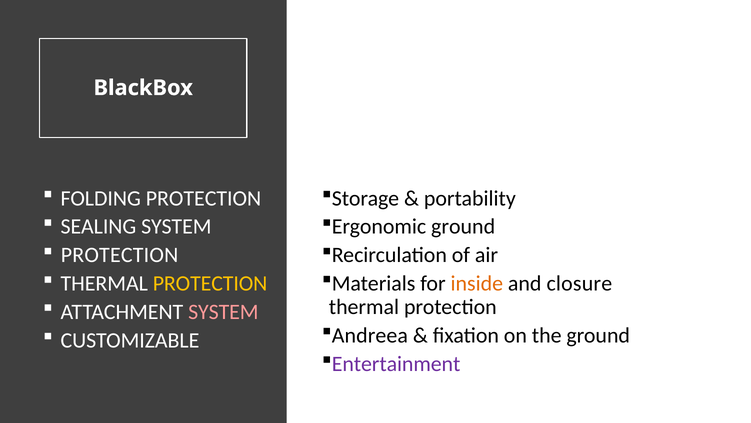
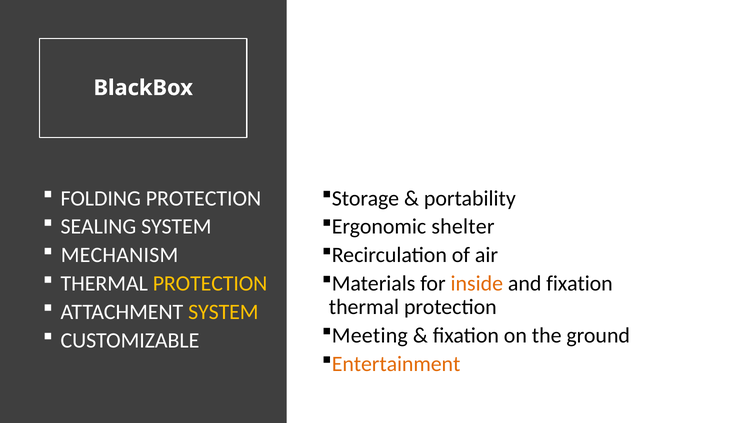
Ergonomic ground: ground -> shelter (463, 226)
PROTECTION: PROTECTION -> MECHANISM (120, 255)
and closure: closure -> fixation (580, 283)
SYSTEM colour: pink -> yellow (223, 312)
Andreea: Andreea -> Meeting (370, 335)
Entertainment colour: purple -> orange (396, 363)
